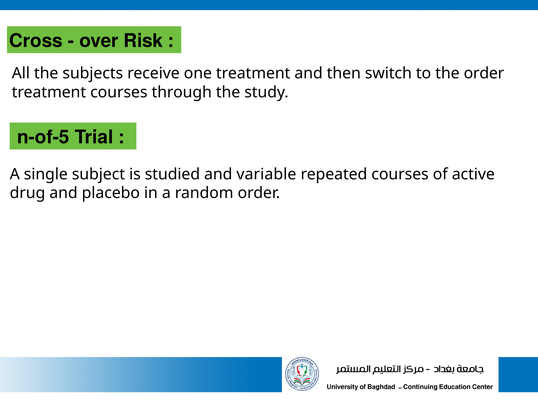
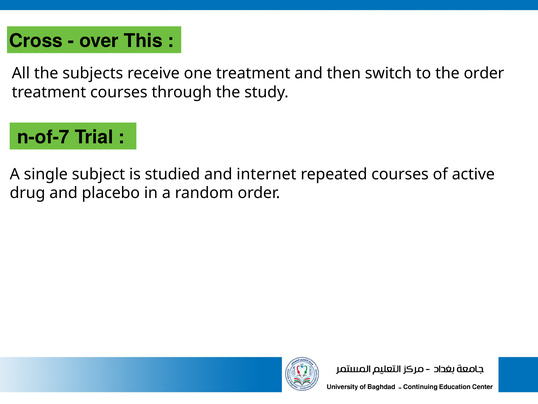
Risk: Risk -> This (143, 41)
n-of-5: n-of-5 -> n-of-7 (43, 137)
variable: variable -> internet (266, 174)
